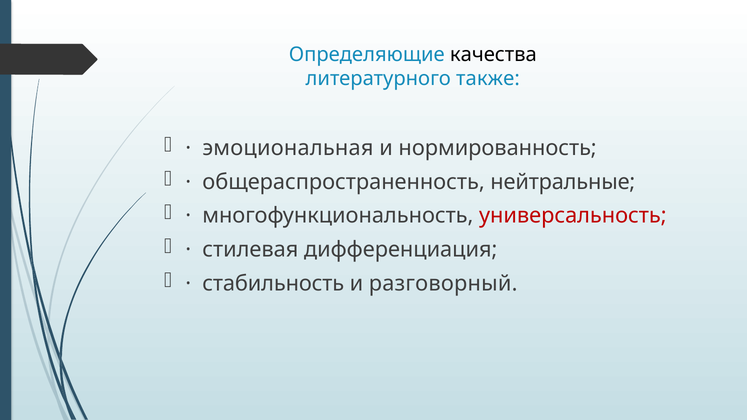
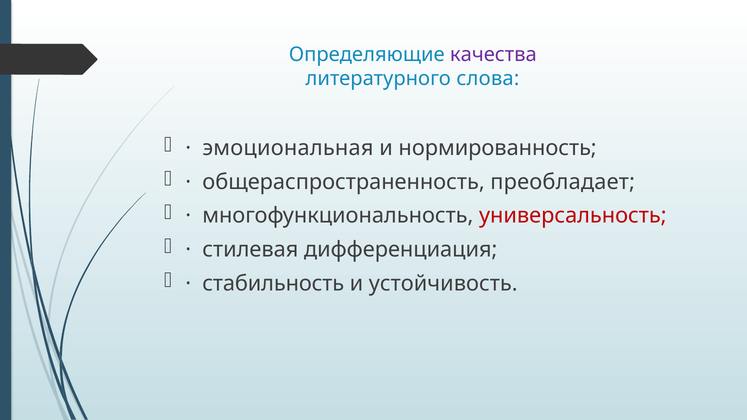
качества colour: black -> purple (493, 55)
также: также -> слова (488, 79)
нейтральные: нейтральные -> преобладает (563, 182)
разговорный: разговорный -> устойчивость (443, 284)
